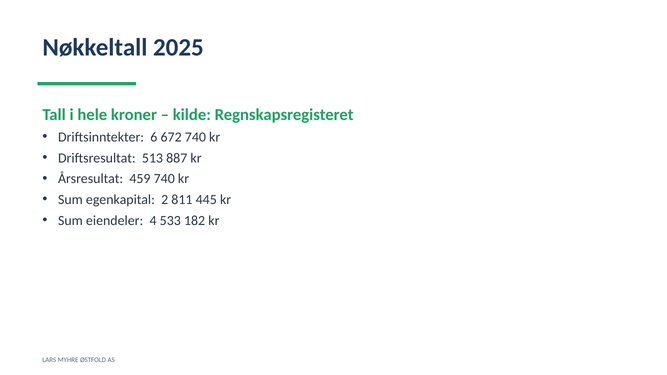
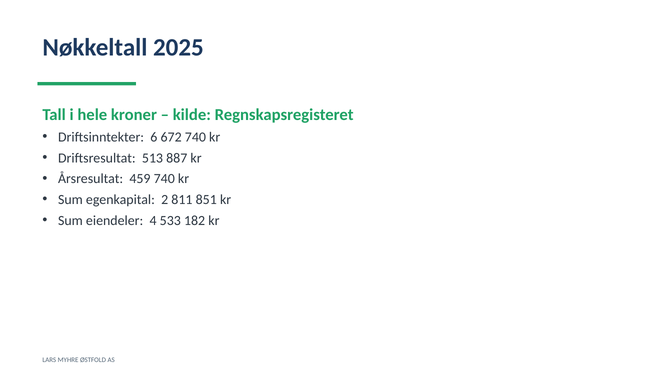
445: 445 -> 851 (206, 200)
